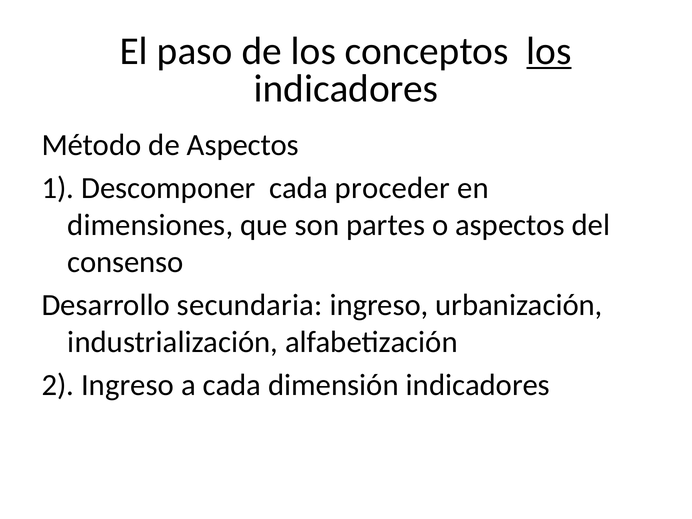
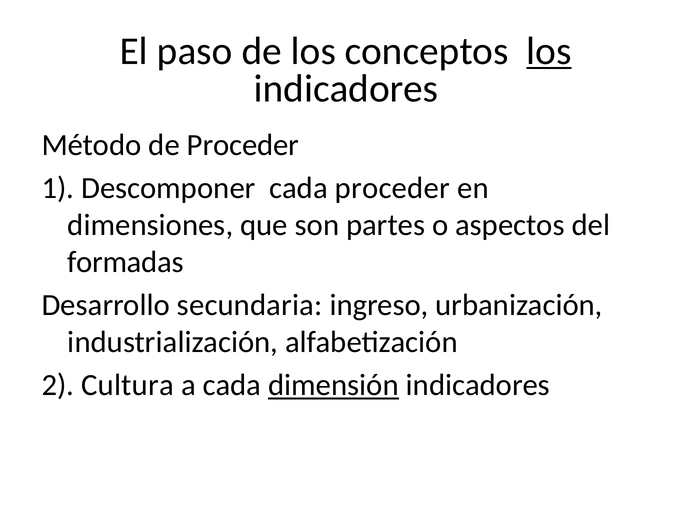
de Aspectos: Aspectos -> Proceder (243, 145)
consenso: consenso -> formadas (125, 262)
2 Ingreso: Ingreso -> Cultura (128, 385)
dimensión underline: none -> present (333, 385)
